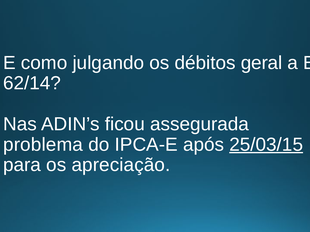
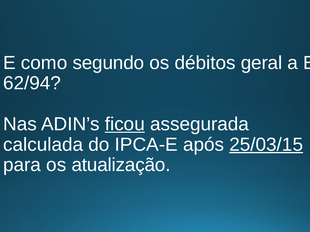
julgando: julgando -> segundo (108, 63)
62/14: 62/14 -> 62/94 (32, 83)
ficou underline: none -> present (125, 124)
problema: problema -> calculada (43, 145)
apreciação: apreciação -> atualização (121, 165)
